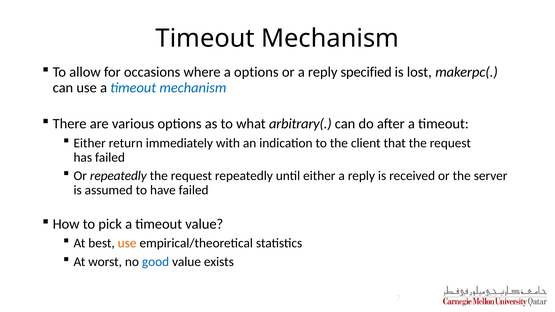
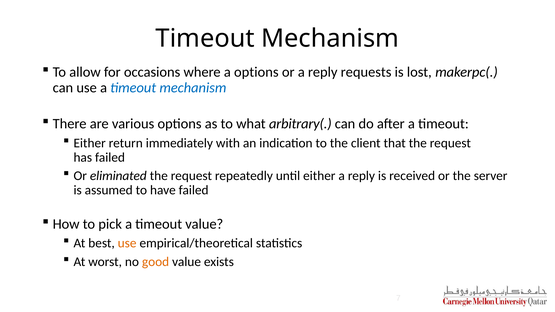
specified: specified -> requests (366, 72)
Or repeatedly: repeatedly -> eliminated (118, 176)
good colour: blue -> orange (156, 262)
